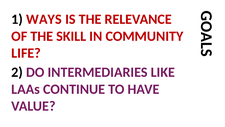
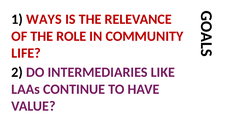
SKILL: SKILL -> ROLE (71, 36)
